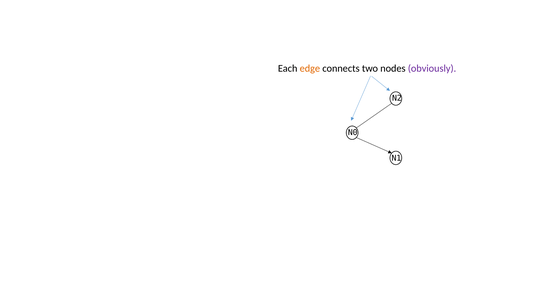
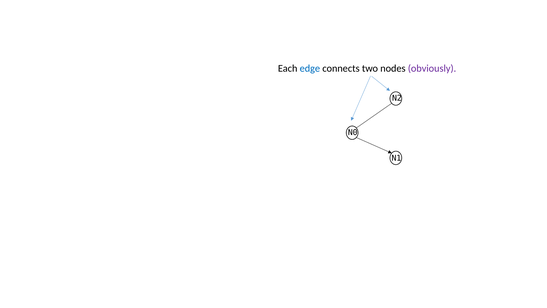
edge colour: orange -> blue (310, 68)
